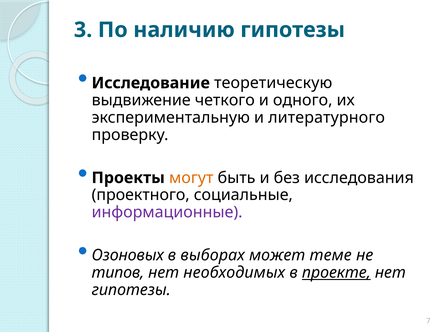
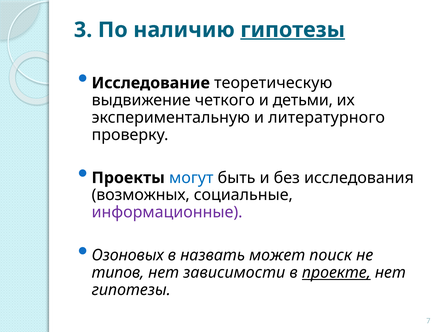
гипотезы underline: none -> present (293, 30)
одного: одного -> детьми (303, 100)
могут colour: orange -> blue (191, 178)
проектного: проектного -> возможных (141, 195)
выборах: выборах -> назвать (213, 256)
теме: теме -> поиск (331, 256)
необходимых: необходимых -> зависимости (234, 273)
